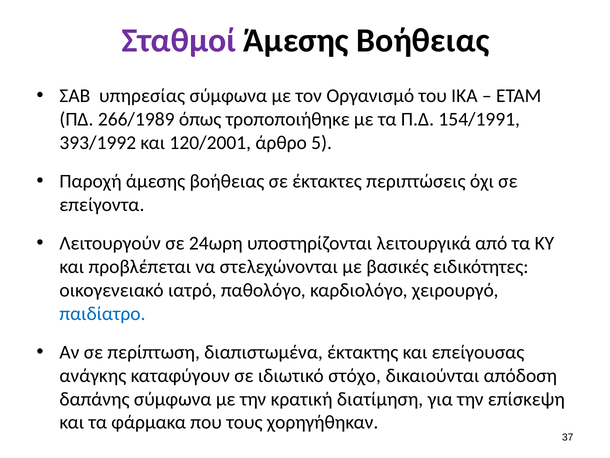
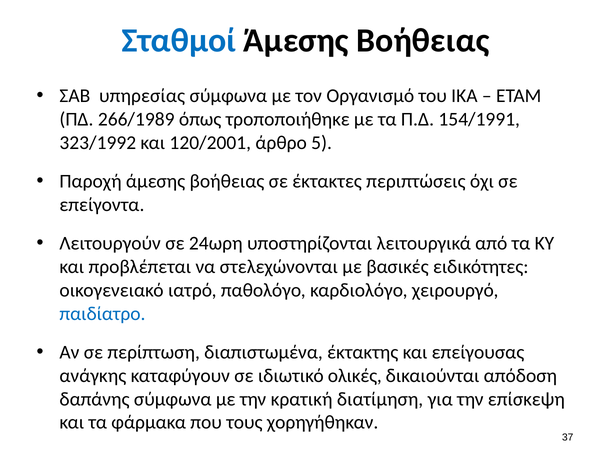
Σταθμοί colour: purple -> blue (179, 40)
393/1992: 393/1992 -> 323/1992 (98, 143)
στόχο: στόχο -> ολικές (355, 375)
